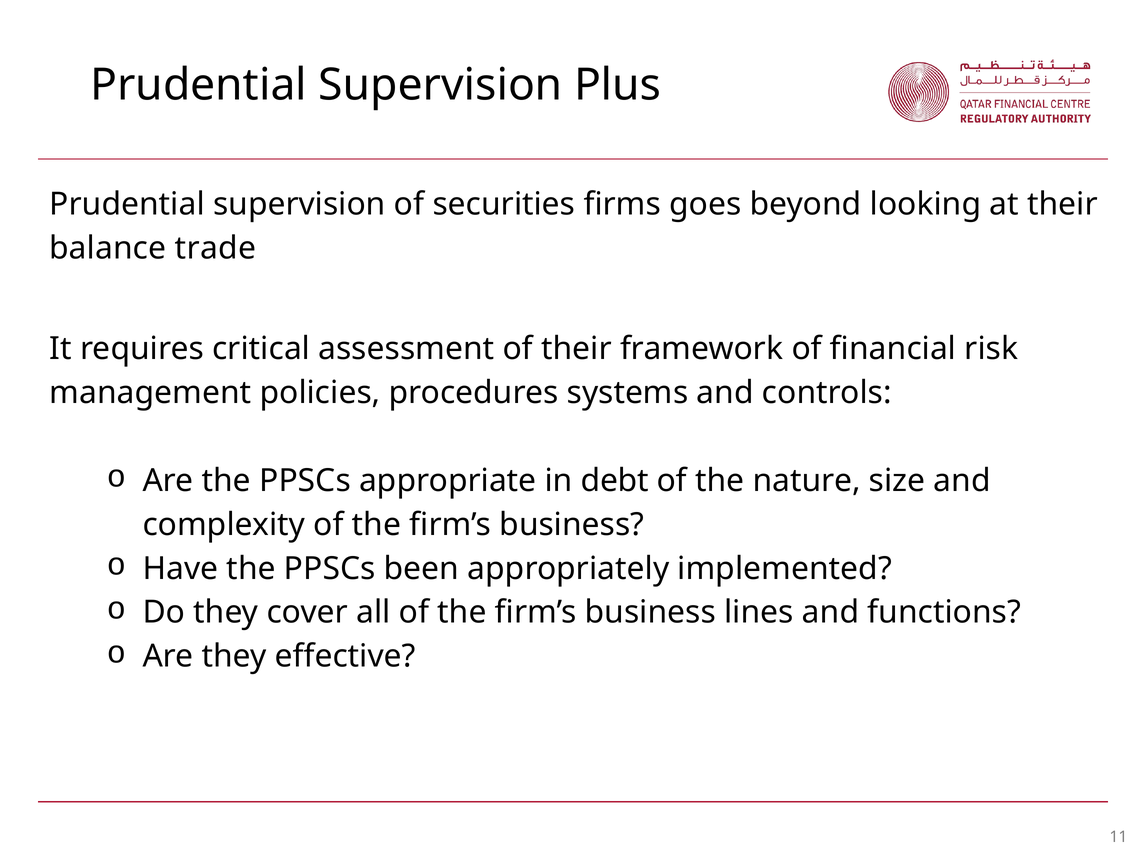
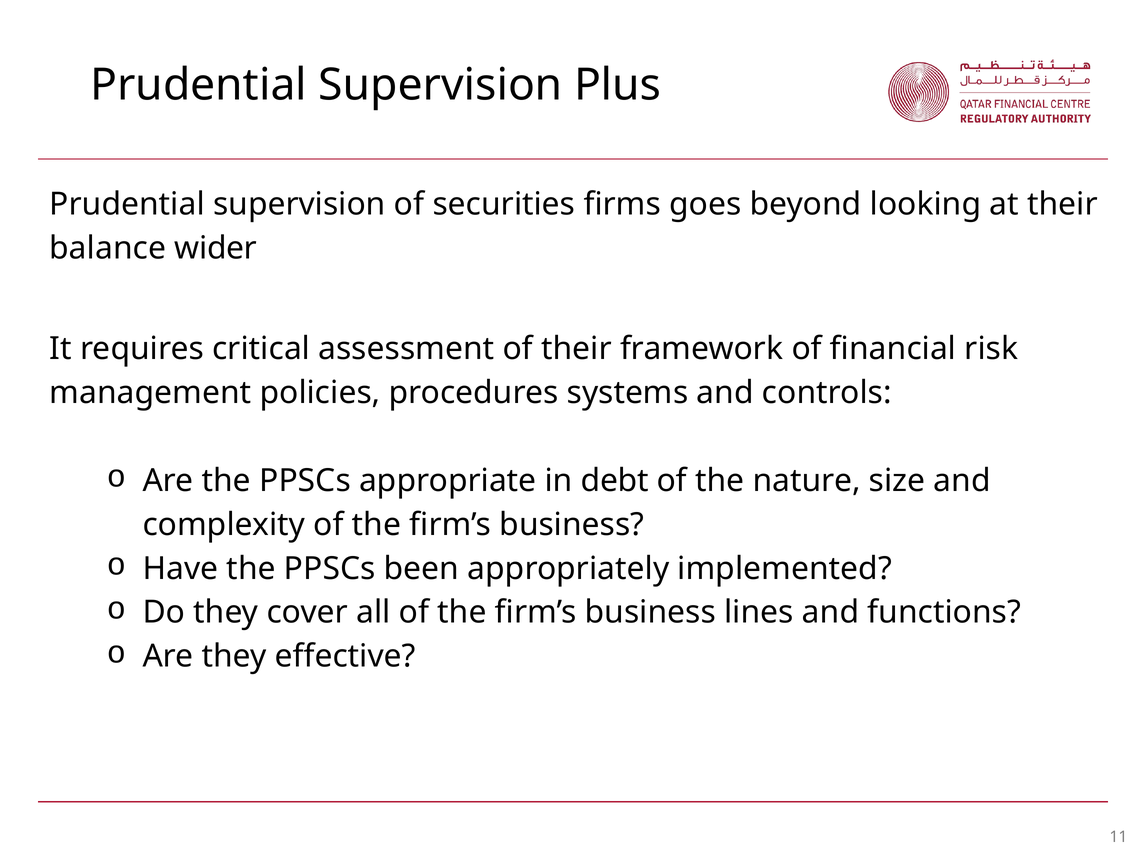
trade: trade -> wider (216, 249)
